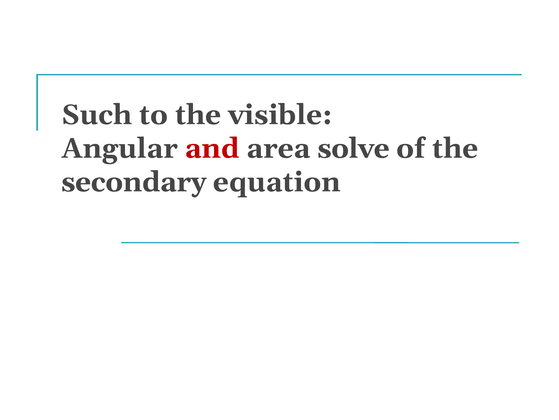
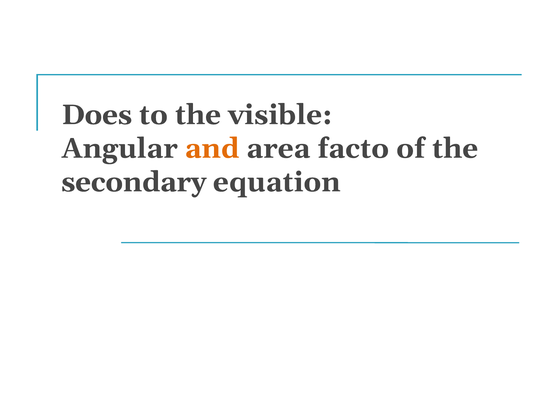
Such: Such -> Does (97, 115)
and colour: red -> orange (212, 148)
solve: solve -> facto (353, 148)
